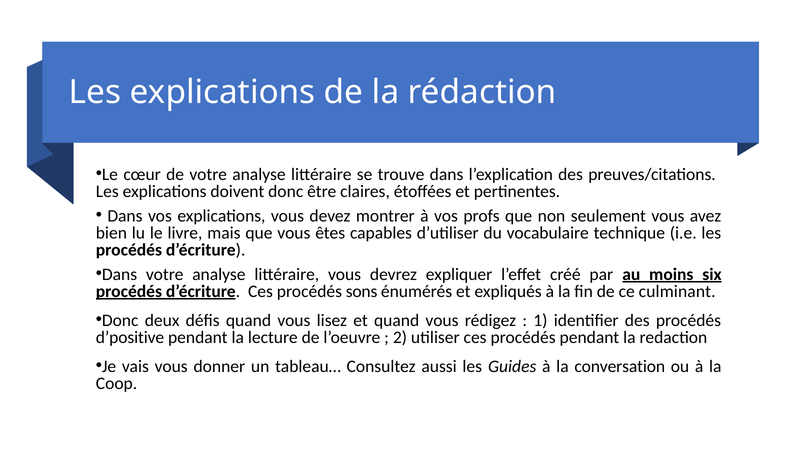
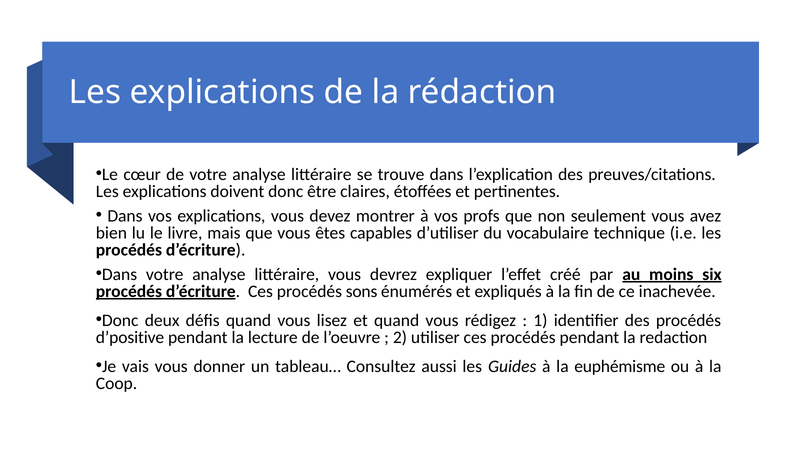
culminant: culminant -> inachevée (677, 292)
conversation: conversation -> euphémisme (620, 367)
